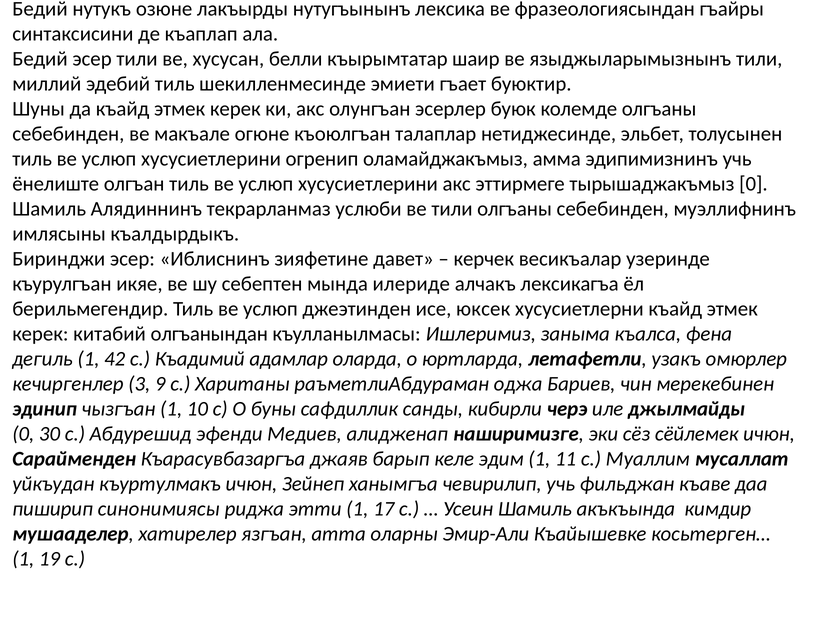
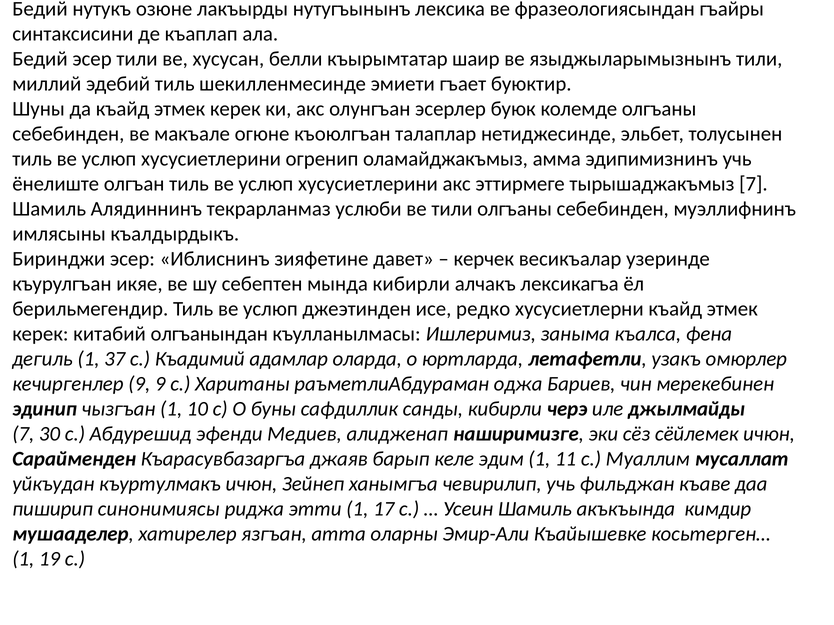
тырышаджакъмыз 0: 0 -> 7 (753, 184)
мында илериде: илериде -> кибирли (411, 284)
юксек: юксек -> редко (483, 309)
42: 42 -> 37 (115, 359)
кечиргенлер 3: 3 -> 9 (139, 384)
0: 0 -> 7 (23, 434)
